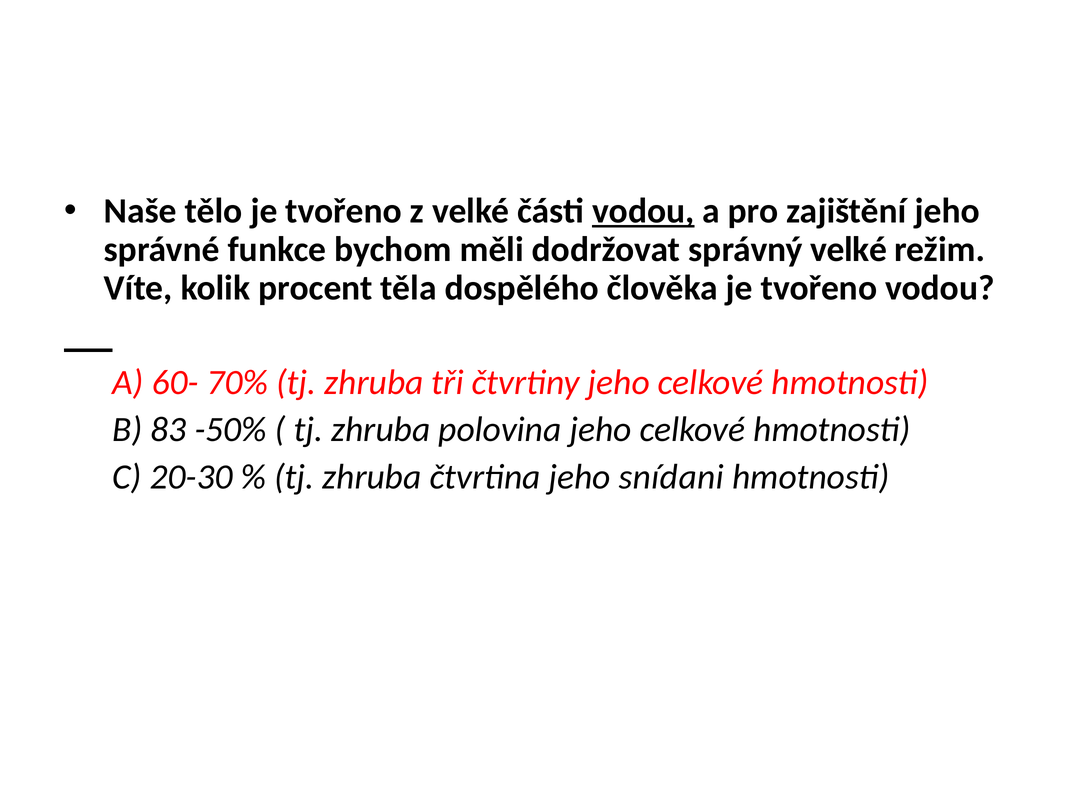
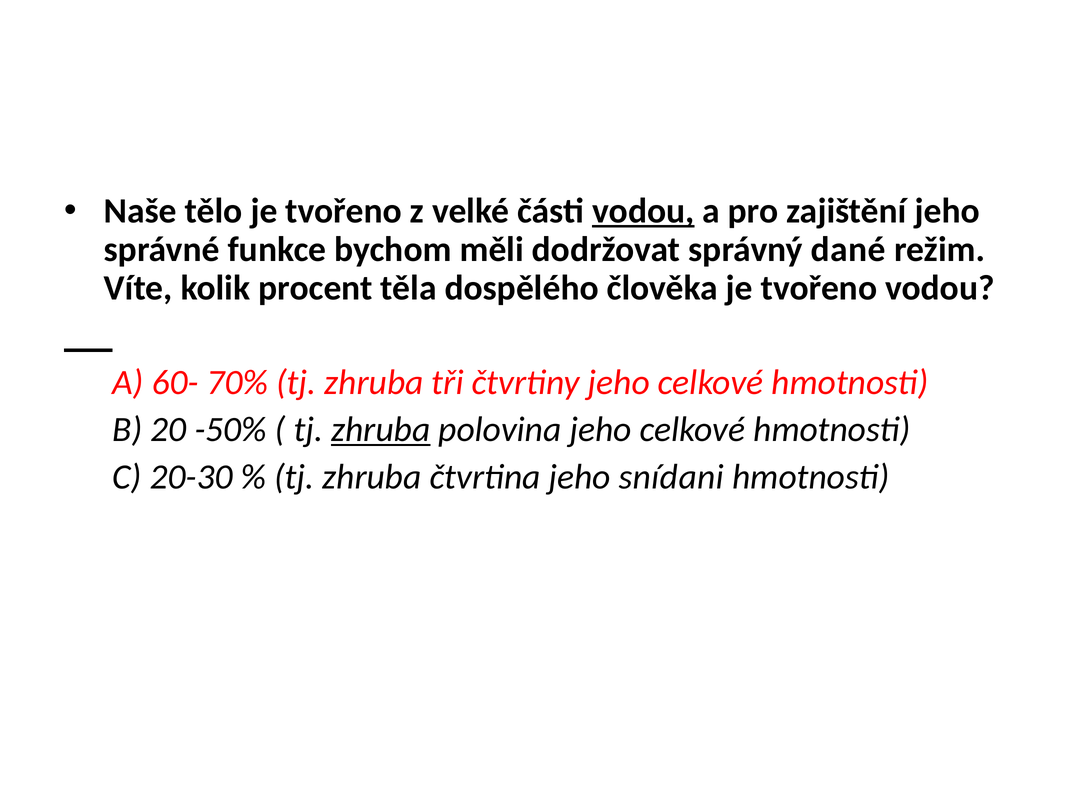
správný velké: velké -> dané (848, 249)
83: 83 -> 20 (168, 430)
zhruba underline: none -> present (381, 430)
